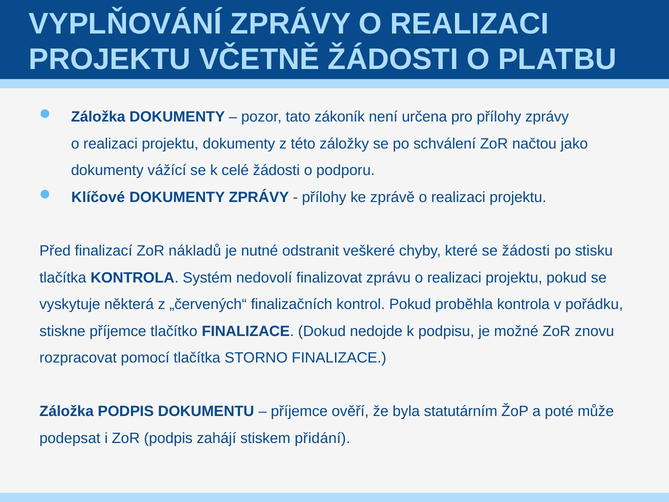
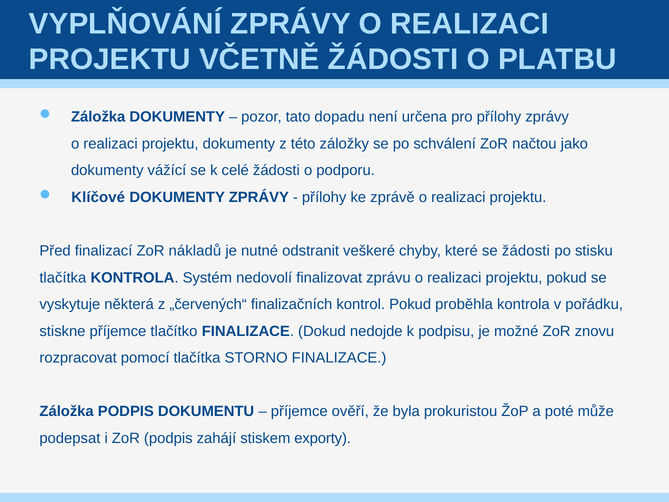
zákoník: zákoník -> dopadu (340, 117)
statutárním: statutárním -> prokuristou (461, 411)
přidání: přidání -> exporty (323, 438)
